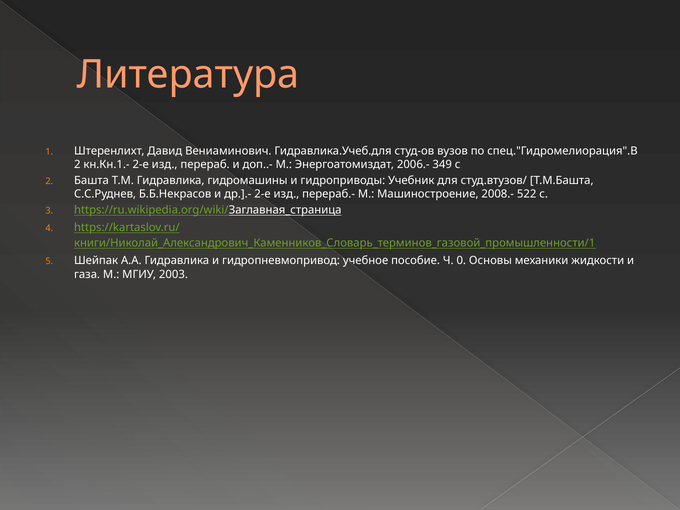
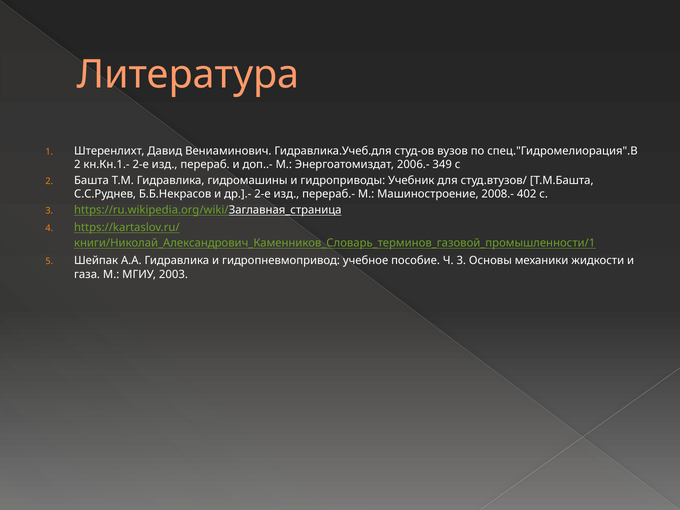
522: 522 -> 402 (527, 194)
Ч 0: 0 -> 3 (461, 261)
